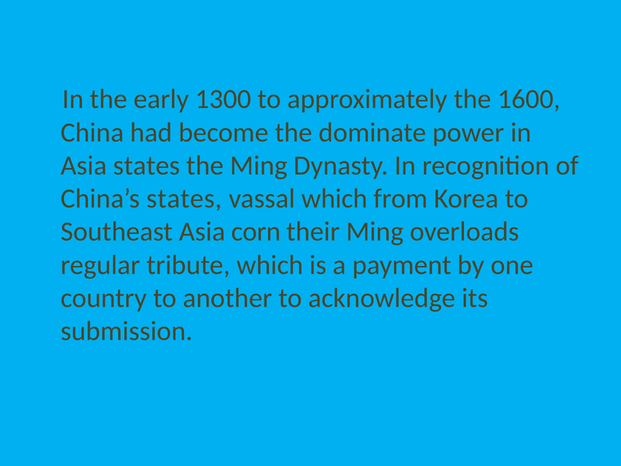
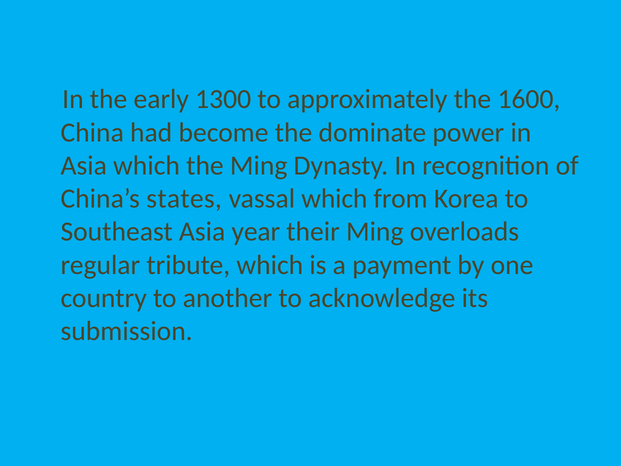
Asia states: states -> which (147, 165)
corn: corn -> year (256, 232)
